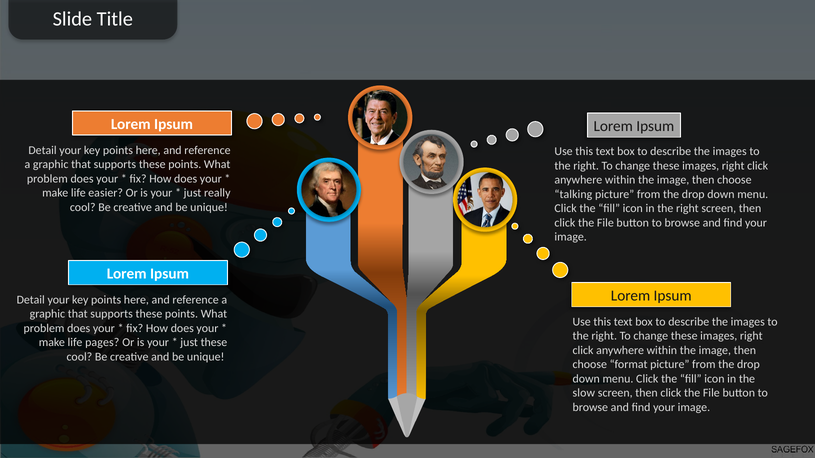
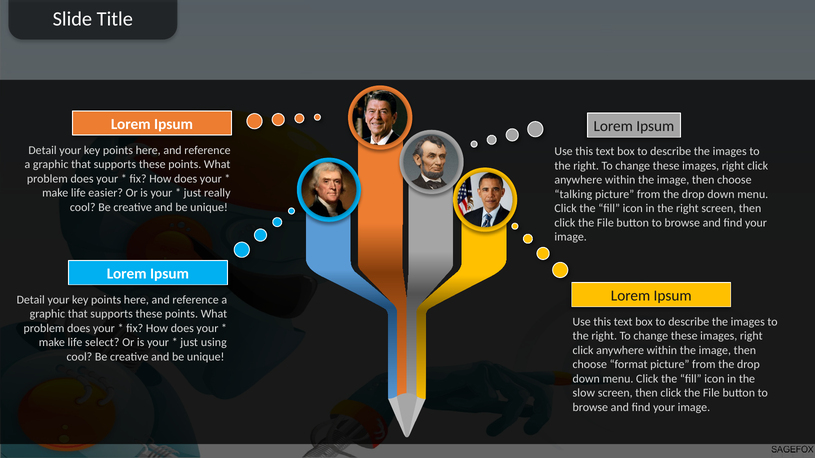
pages: pages -> select (102, 343)
just these: these -> using (214, 343)
